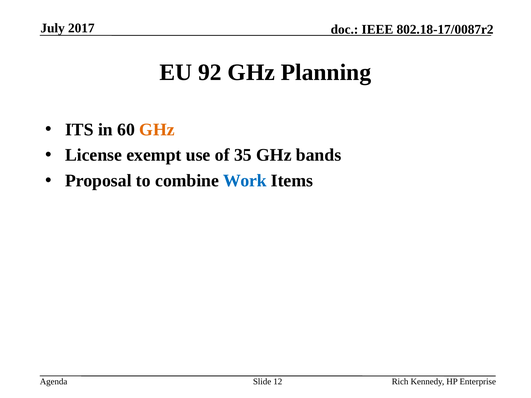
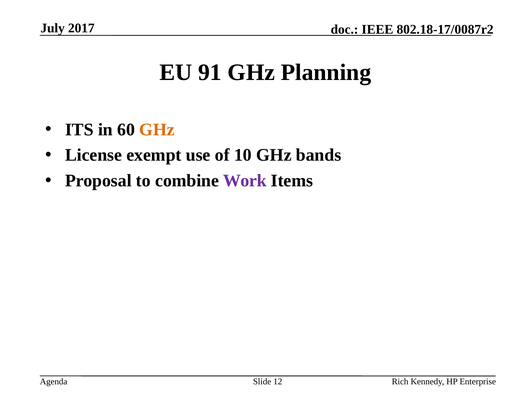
92: 92 -> 91 (210, 72)
35: 35 -> 10 (243, 155)
Work colour: blue -> purple (245, 181)
